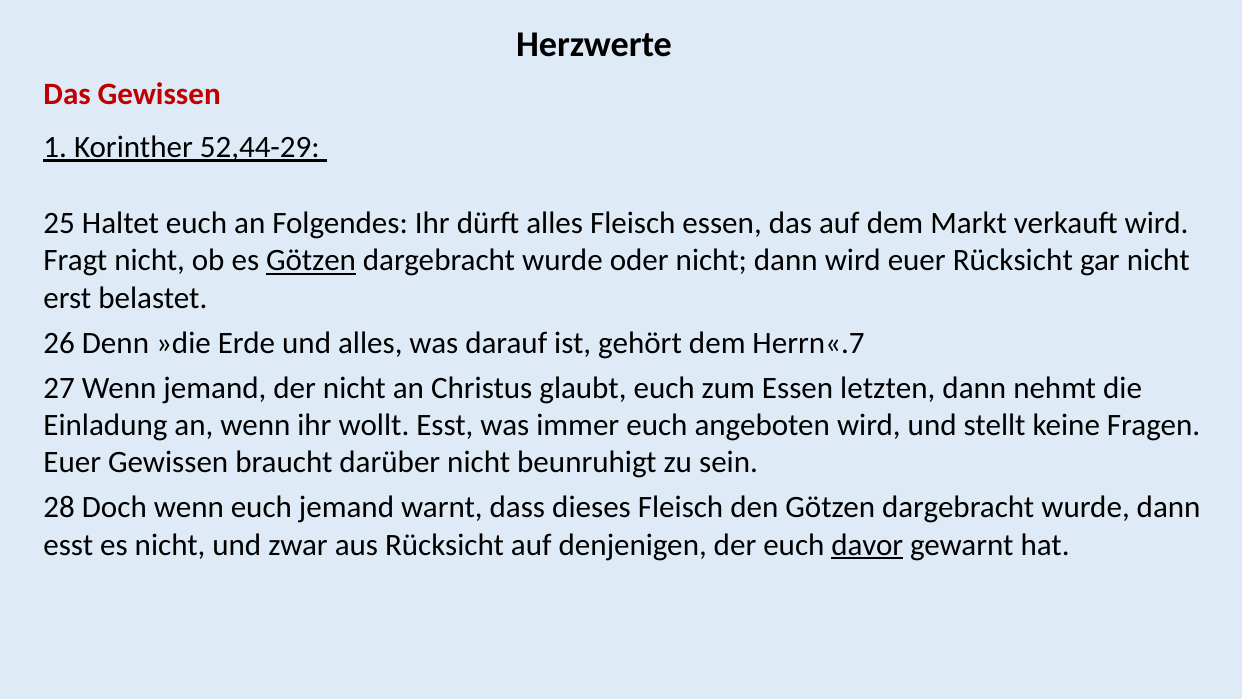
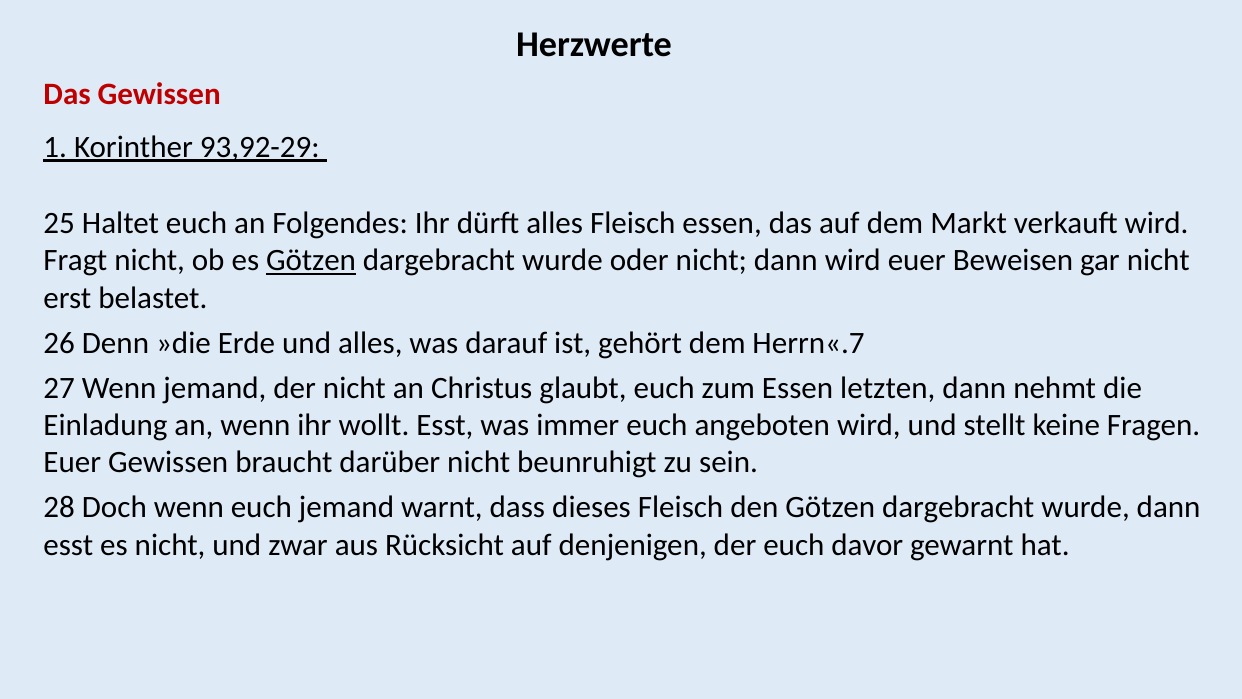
52,44-29: 52,44-29 -> 93,92-29 (260, 147)
euer Rücksicht: Rücksicht -> Beweisen (1013, 261)
davor underline: present -> none (867, 545)
